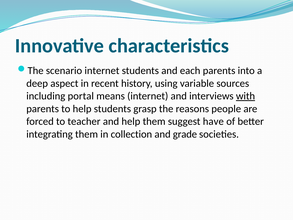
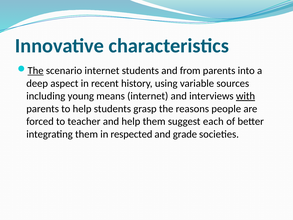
The underline: none -> present (36, 71)
each: each -> from (190, 71)
portal: portal -> young (81, 96)
have: have -> each (213, 121)
collection: collection -> respected (131, 134)
